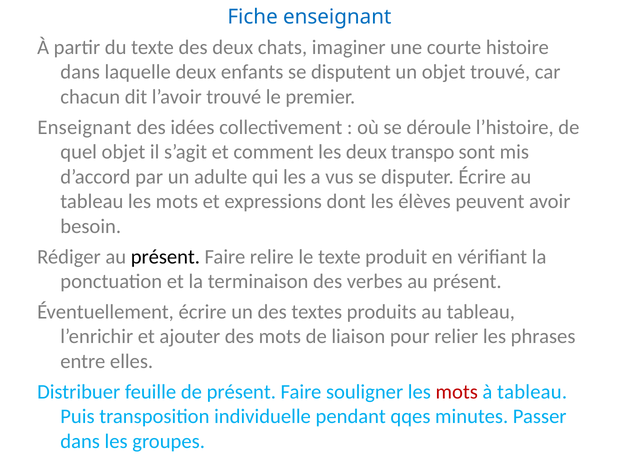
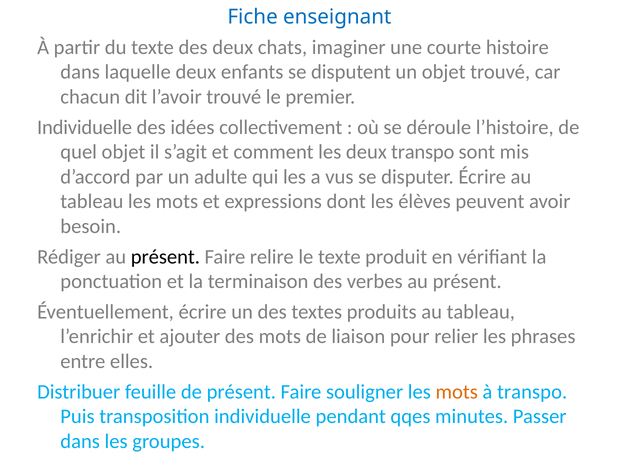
Enseignant: Enseignant -> Individuelle (85, 127)
mots colour: red -> orange (457, 391)
à tableau: tableau -> transpo (532, 391)
